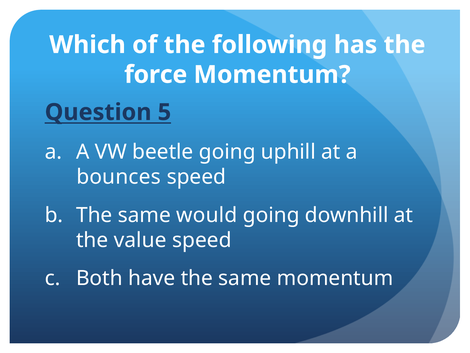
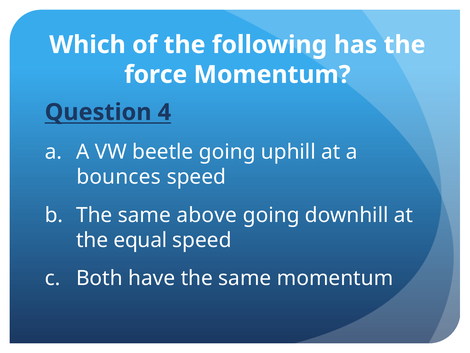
5: 5 -> 4 (164, 112)
would: would -> above (207, 215)
value: value -> equal (140, 240)
